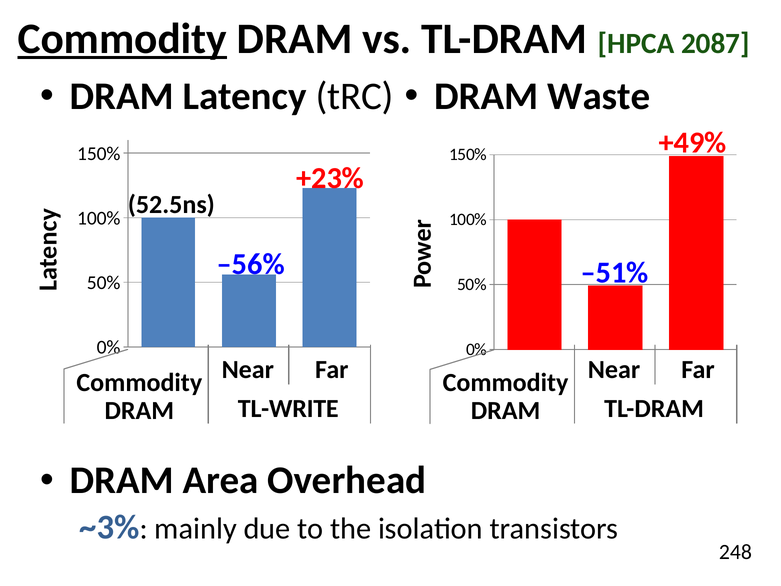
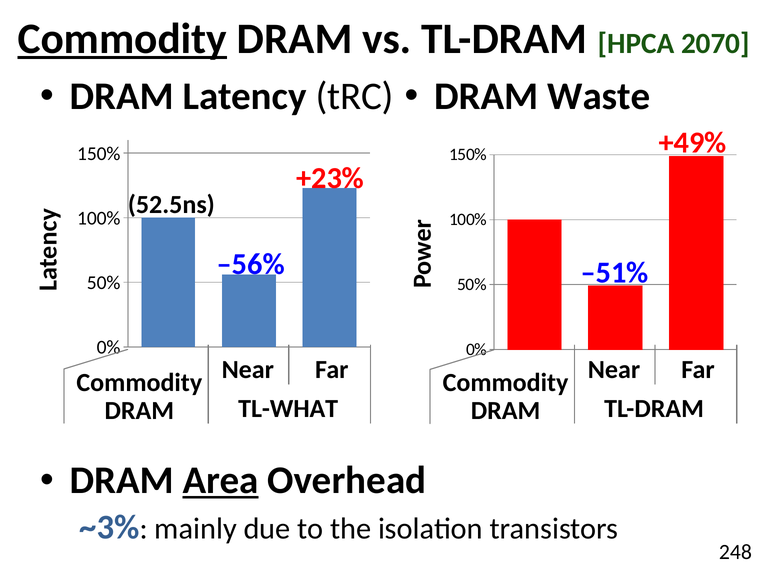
2087: 2087 -> 2070 (715, 43)
TL-WRITE: TL-WRITE -> TL-WHAT (288, 408)
Area underline: none -> present (221, 480)
